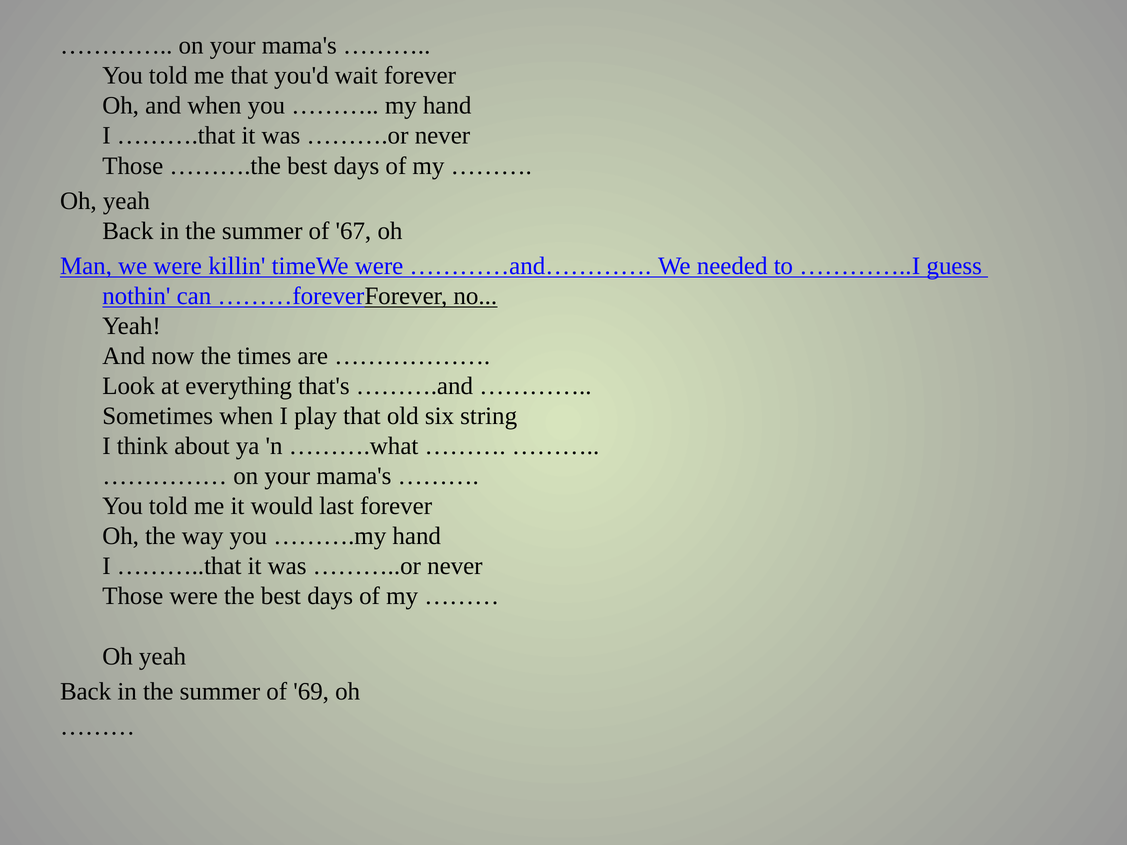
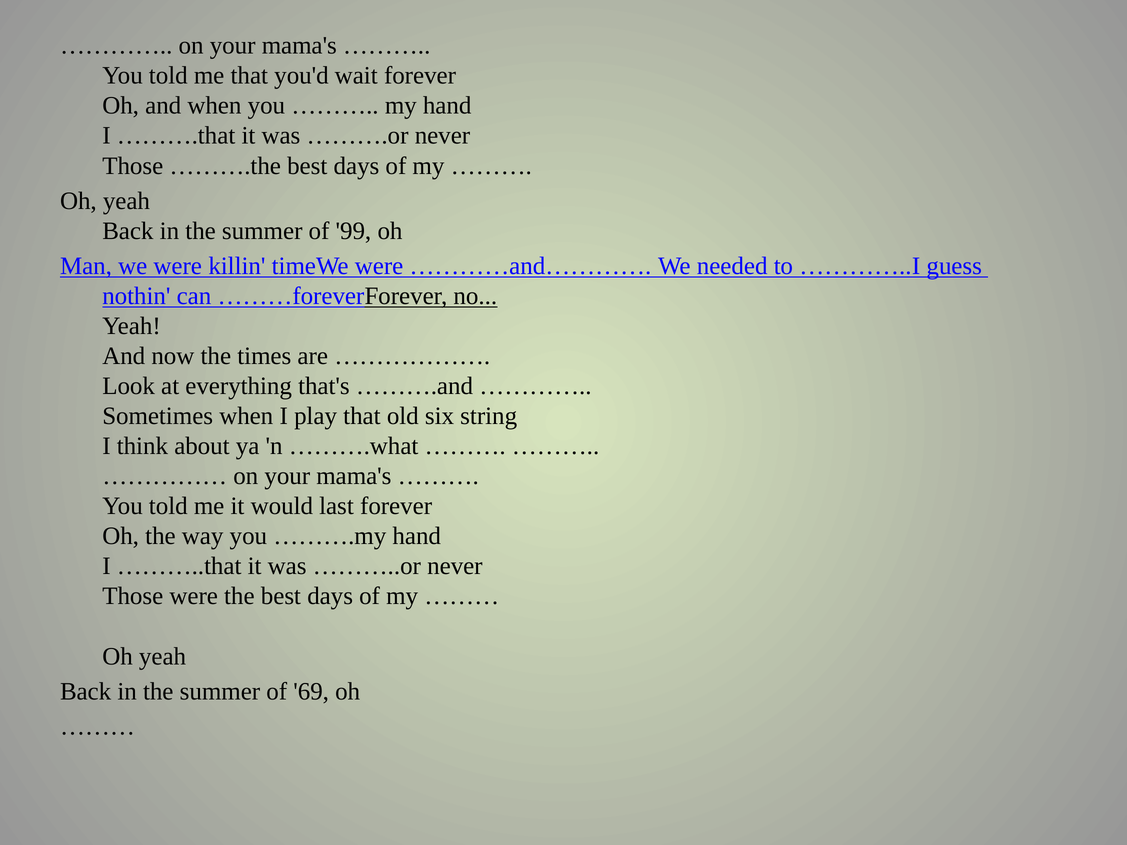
67: 67 -> 99 (353, 231)
